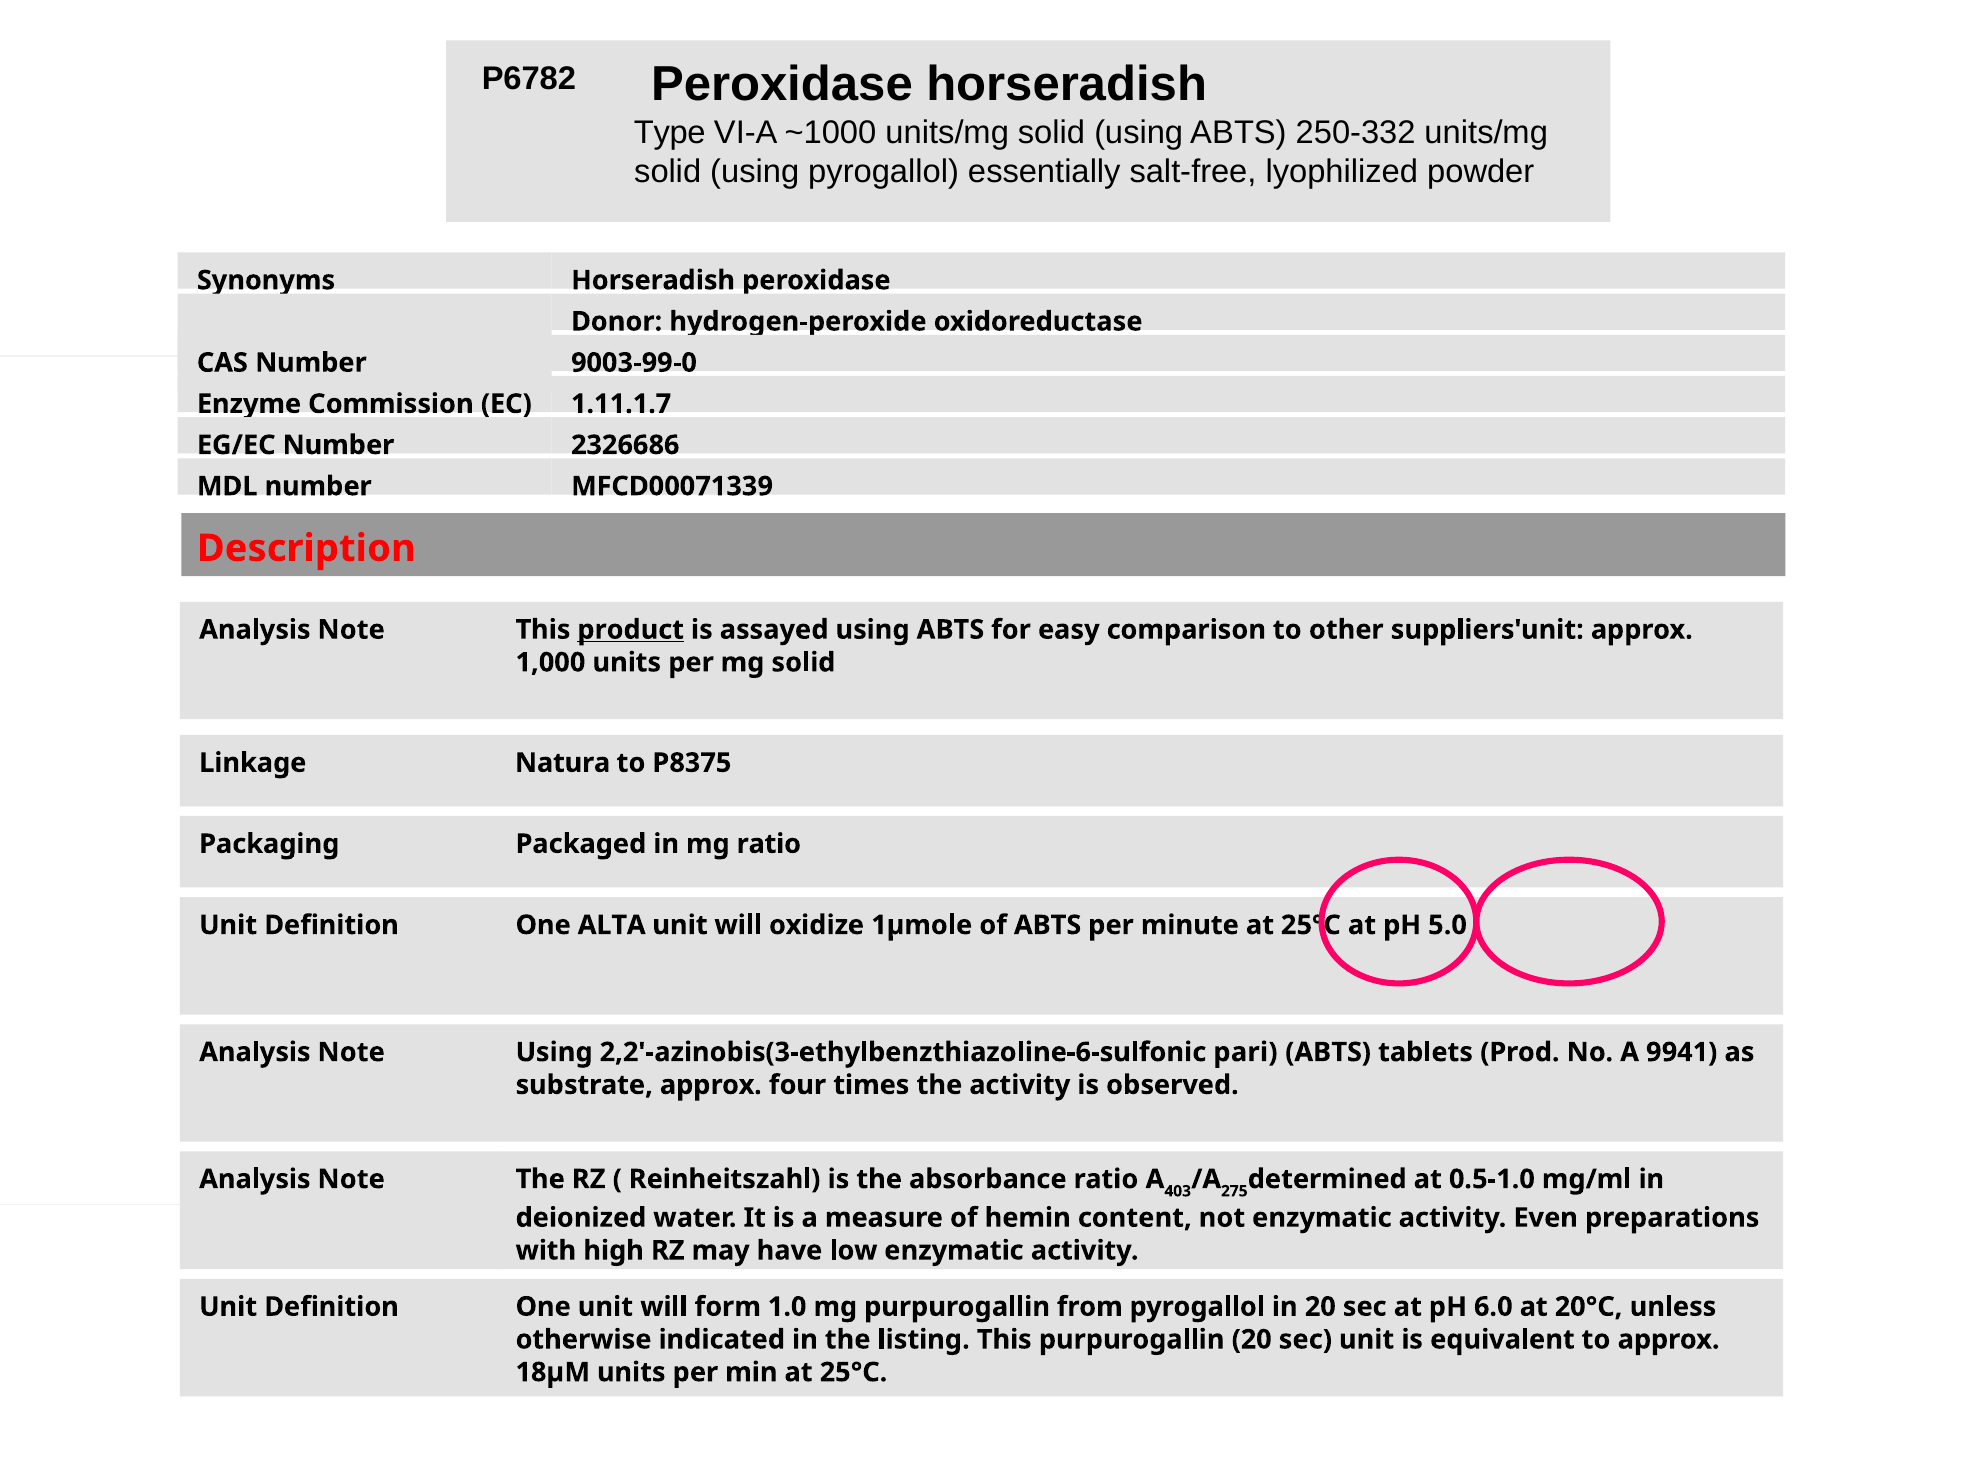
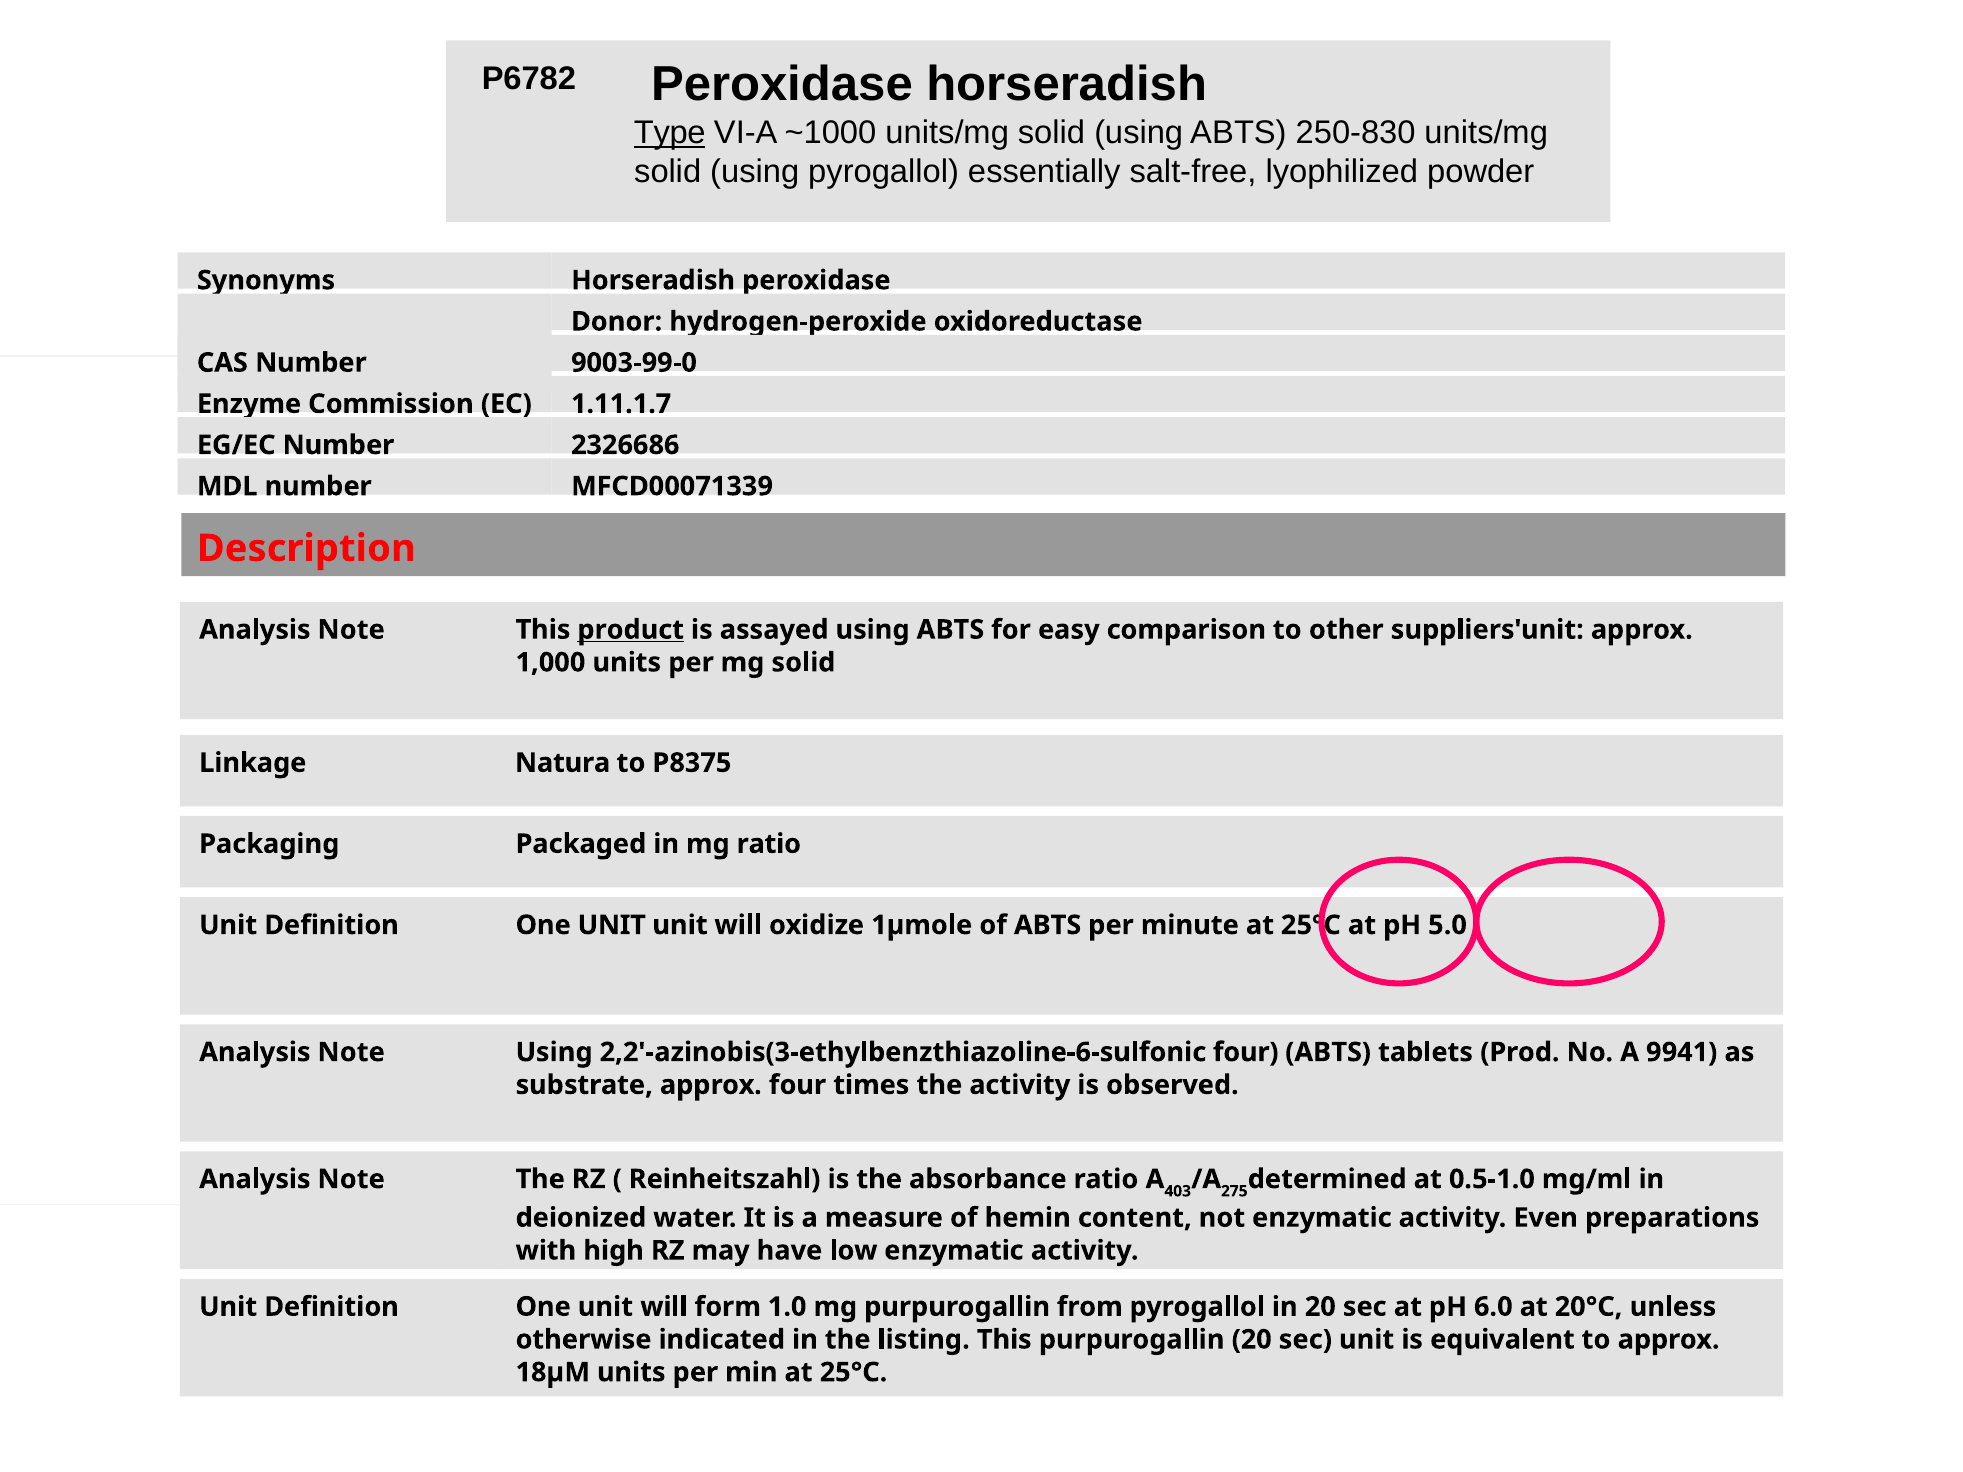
Type underline: none -> present (670, 132)
250-332: 250-332 -> 250-830 (1356, 132)
ALTA: ALTA -> UNIT (612, 925)
2,2'-azinobis(3-ethylbenzthiazoline-6-sulfonic pari: pari -> four (1246, 1052)
